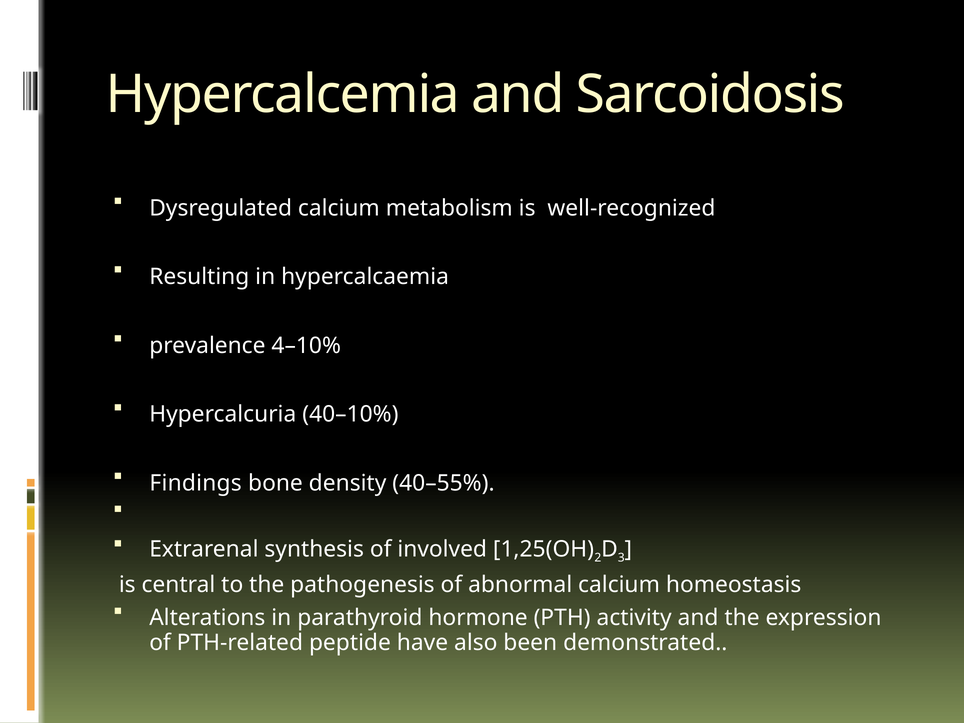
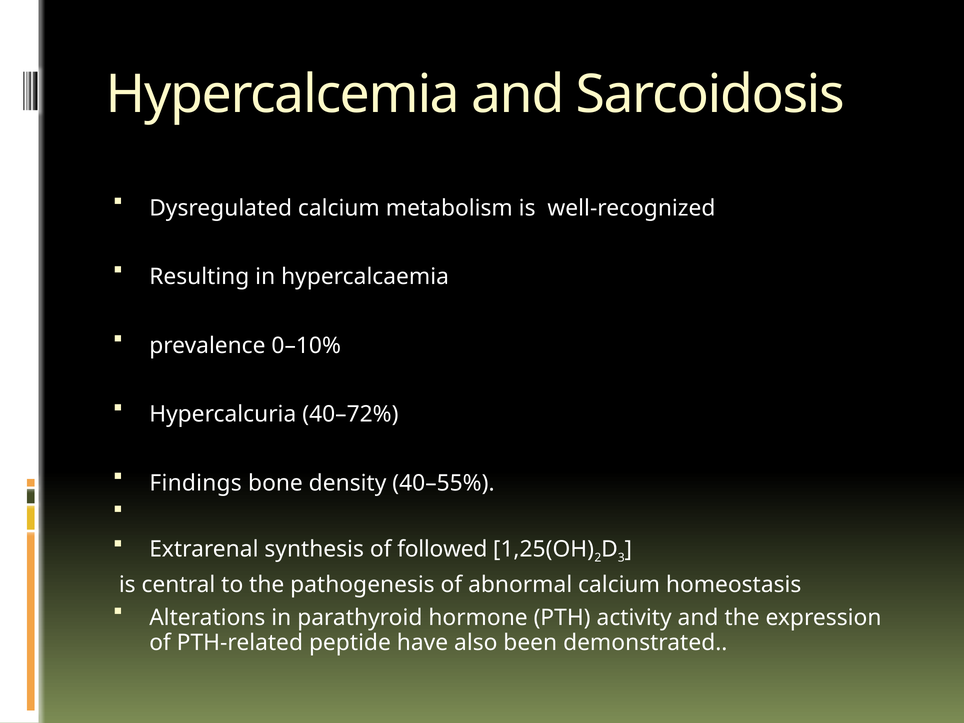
4–10%: 4–10% -> 0–10% (306, 346)
40–10%: 40–10% -> 40–72% (350, 414)
involved: involved -> followed (442, 549)
